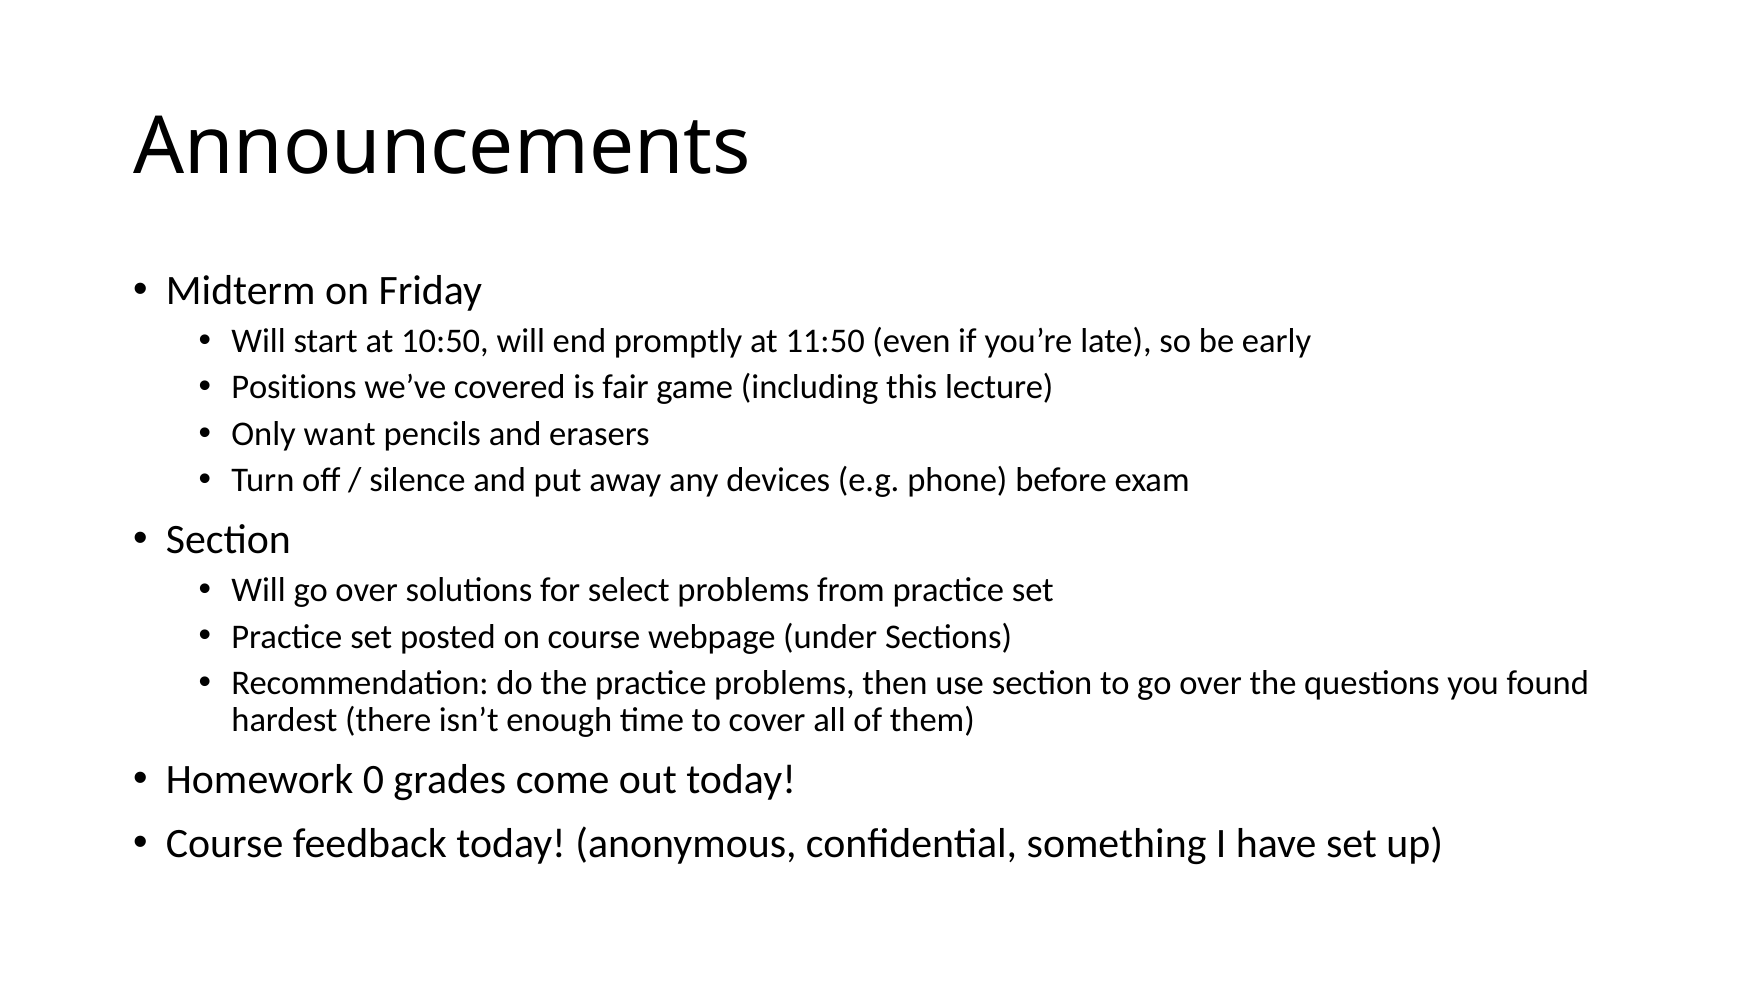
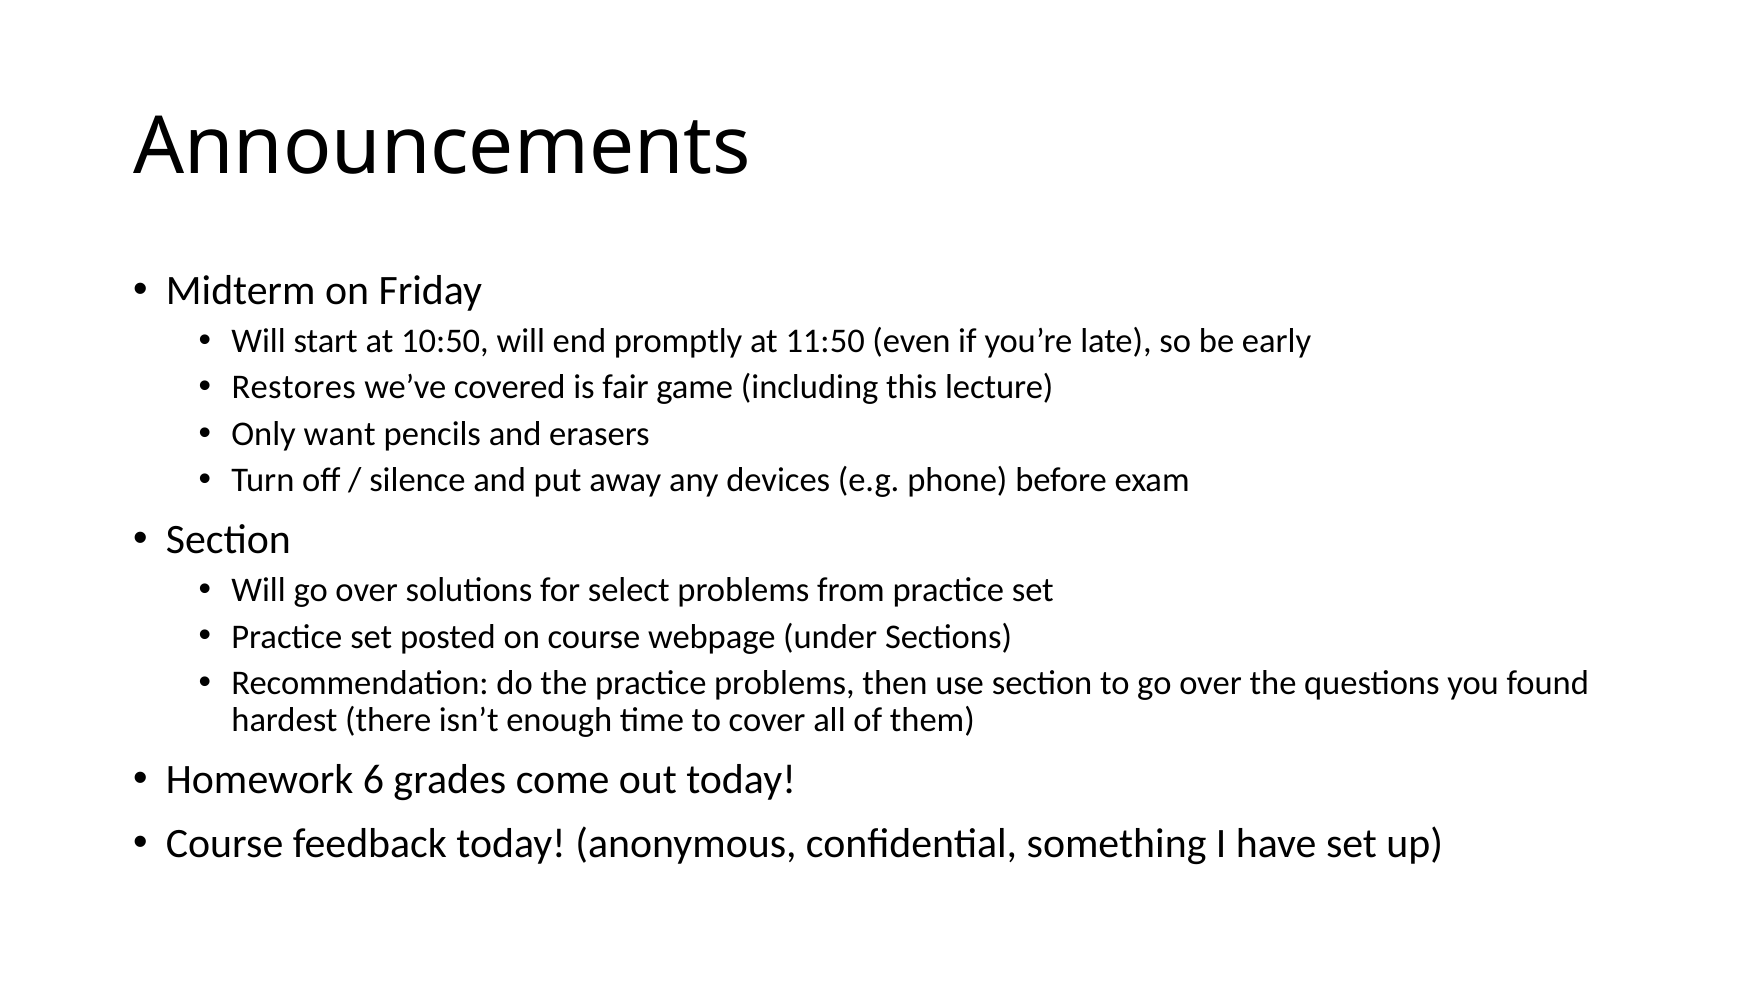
Positions: Positions -> Restores (294, 387)
0: 0 -> 6 (374, 780)
